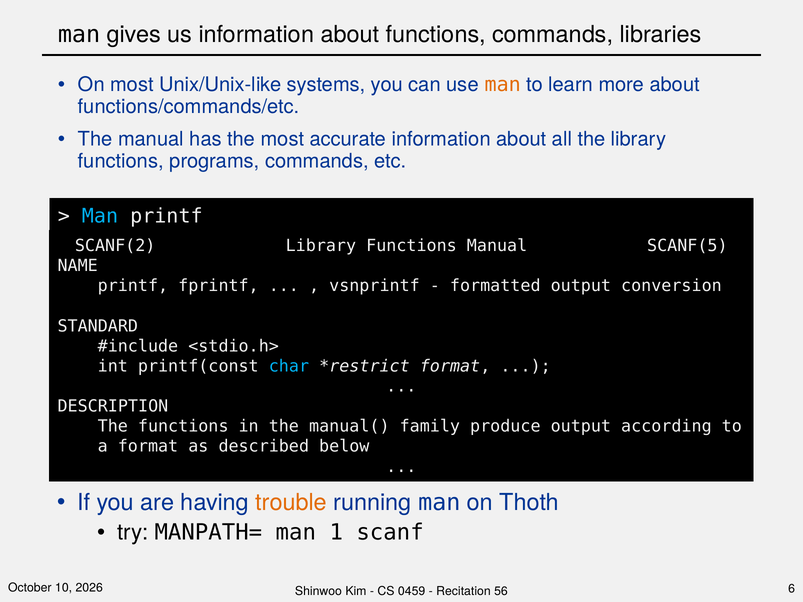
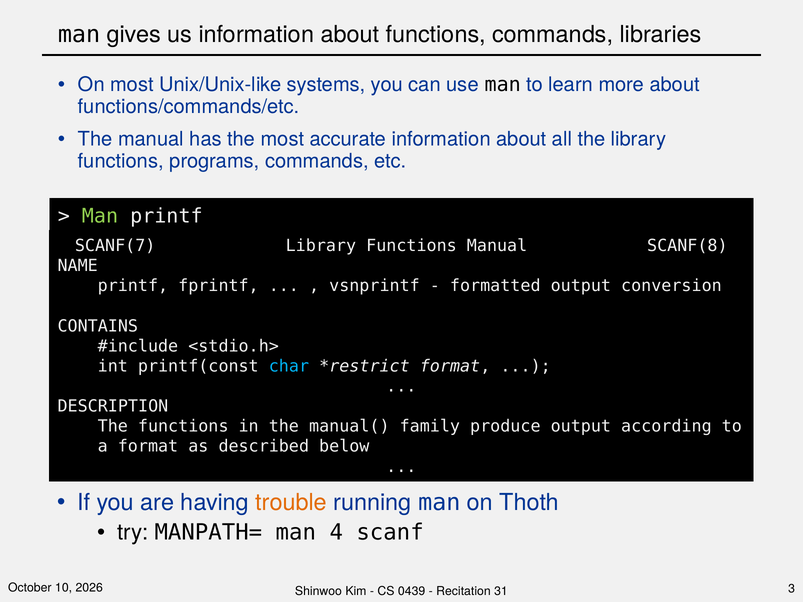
man colour: orange -> black (503, 85)
Man colour: light blue -> light green (100, 216)
SCANF(2: SCANF(2 -> SCANF(7 (115, 246)
SCANF(5: SCANF(5 -> SCANF(8 (687, 246)
STANDARD: STANDARD -> CONTAINS (98, 326)
1: 1 -> 4 (336, 533)
6: 6 -> 3 (792, 589)
0459: 0459 -> 0439 (412, 592)
56: 56 -> 31 (501, 592)
